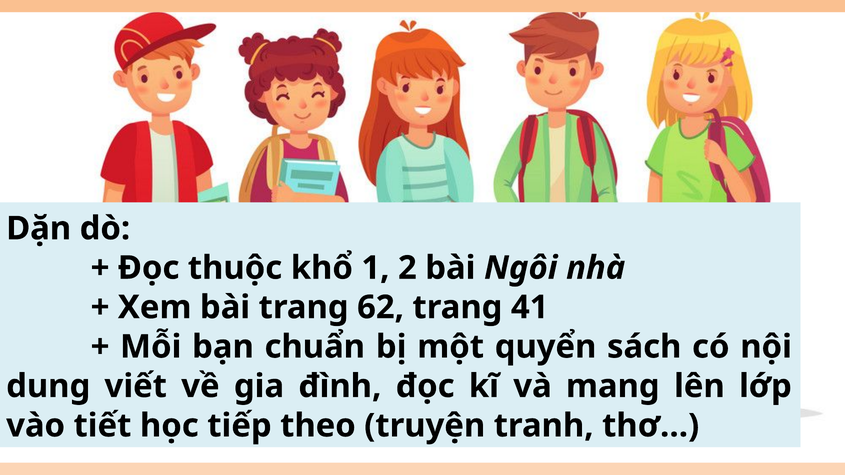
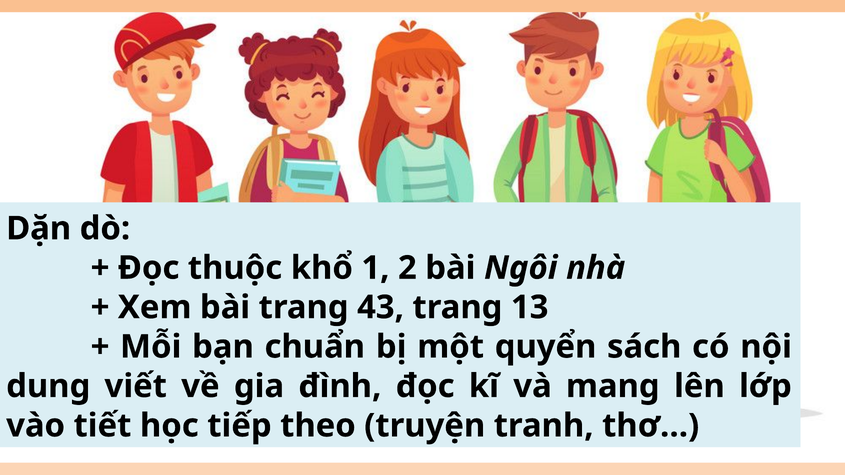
62: 62 -> 43 (381, 308)
41: 41 -> 13 (530, 308)
